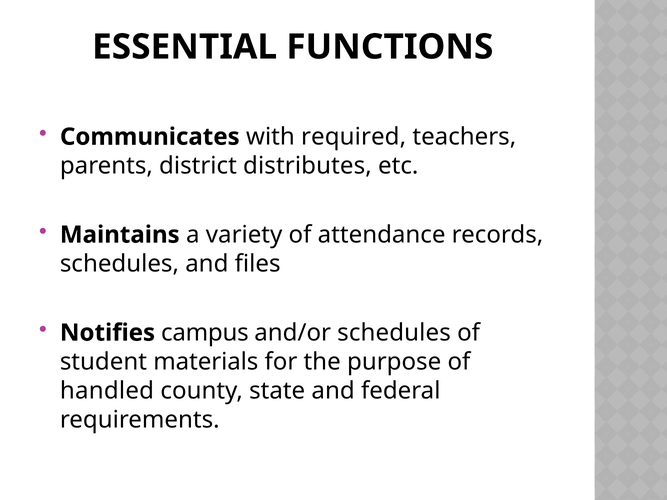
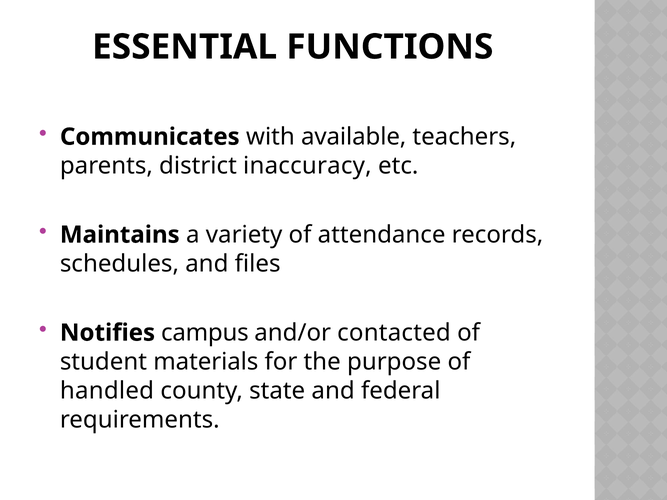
required: required -> available (354, 137)
distributes: distributes -> inaccuracy (307, 166)
and/or schedules: schedules -> contacted (394, 333)
